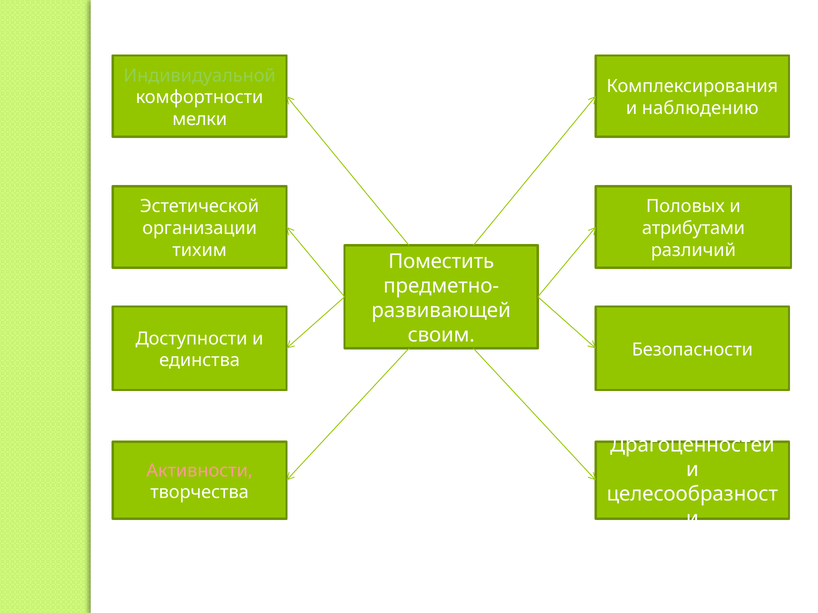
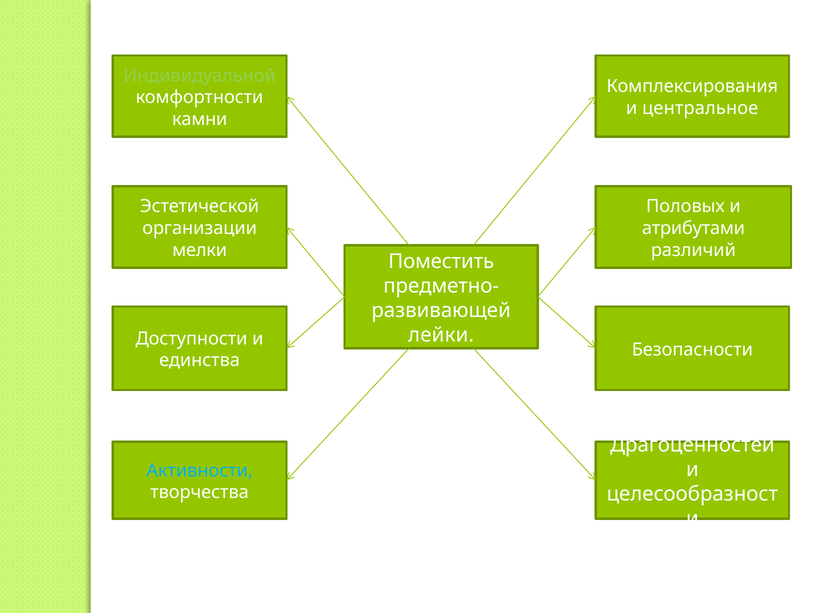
наблюдению: наблюдению -> центральное (700, 108)
мелки: мелки -> камни (200, 119)
тихим: тихим -> мелки (200, 250)
своим: своим -> лейки (441, 335)
Активности colour: pink -> light blue (200, 471)
